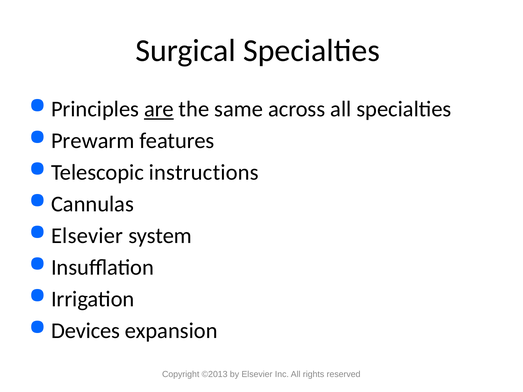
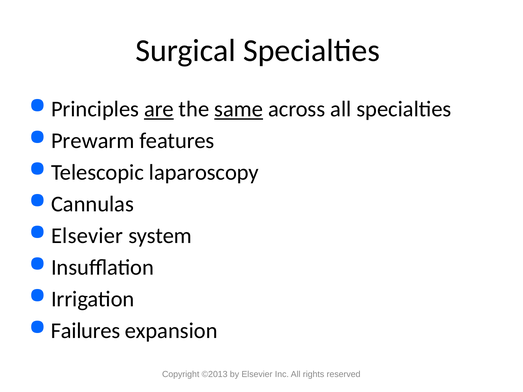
same underline: none -> present (239, 109)
instructions: instructions -> laparoscopy (204, 173)
Devices: Devices -> Failures (86, 331)
